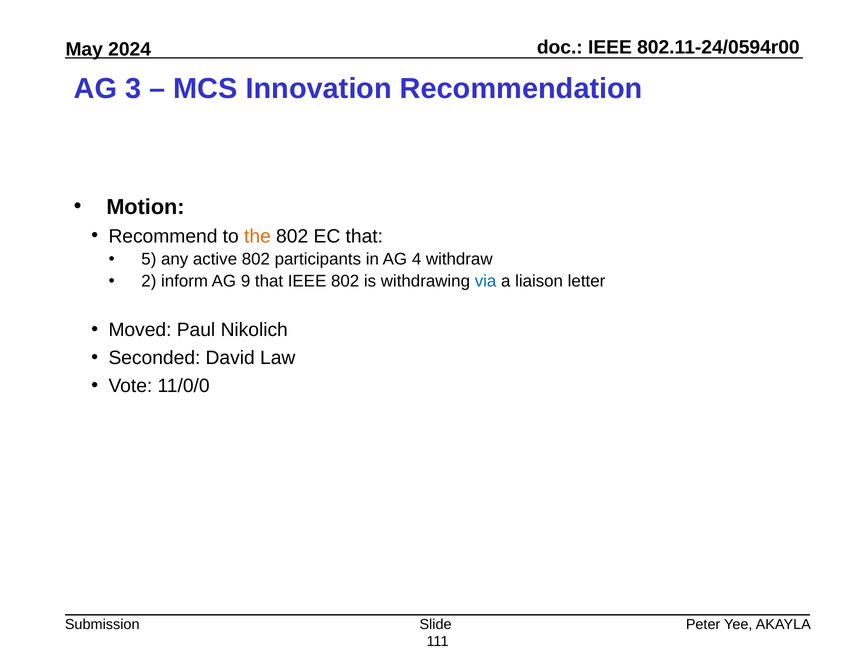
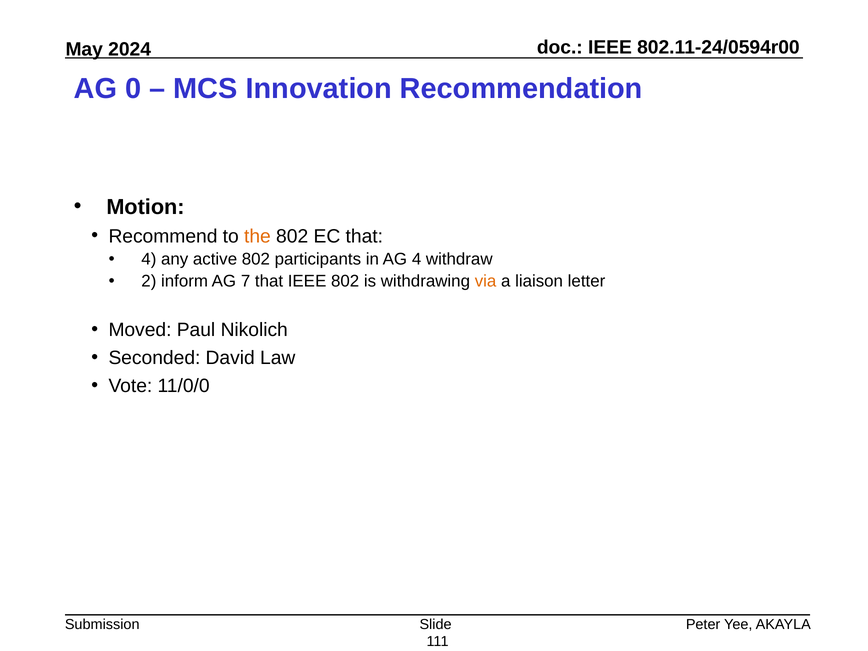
3: 3 -> 0 (133, 89)
5: 5 -> 4 (149, 259)
9: 9 -> 7 (246, 281)
via colour: blue -> orange (486, 281)
